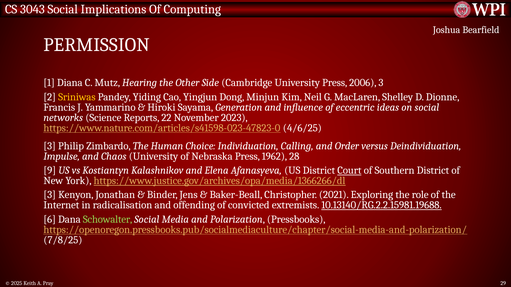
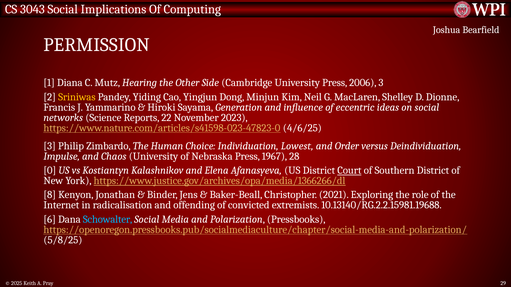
Calling: Calling -> Lowest (297, 146)
1962: 1962 -> 1967 (274, 156)
9: 9 -> 0 (50, 171)
3: 3 -> 8 (50, 195)
10.13140/RG.2.2.15981.19688 underline: present -> none (382, 205)
Schowalter colour: light green -> light blue (108, 220)
7/8/25: 7/8/25 -> 5/8/25 (63, 240)
